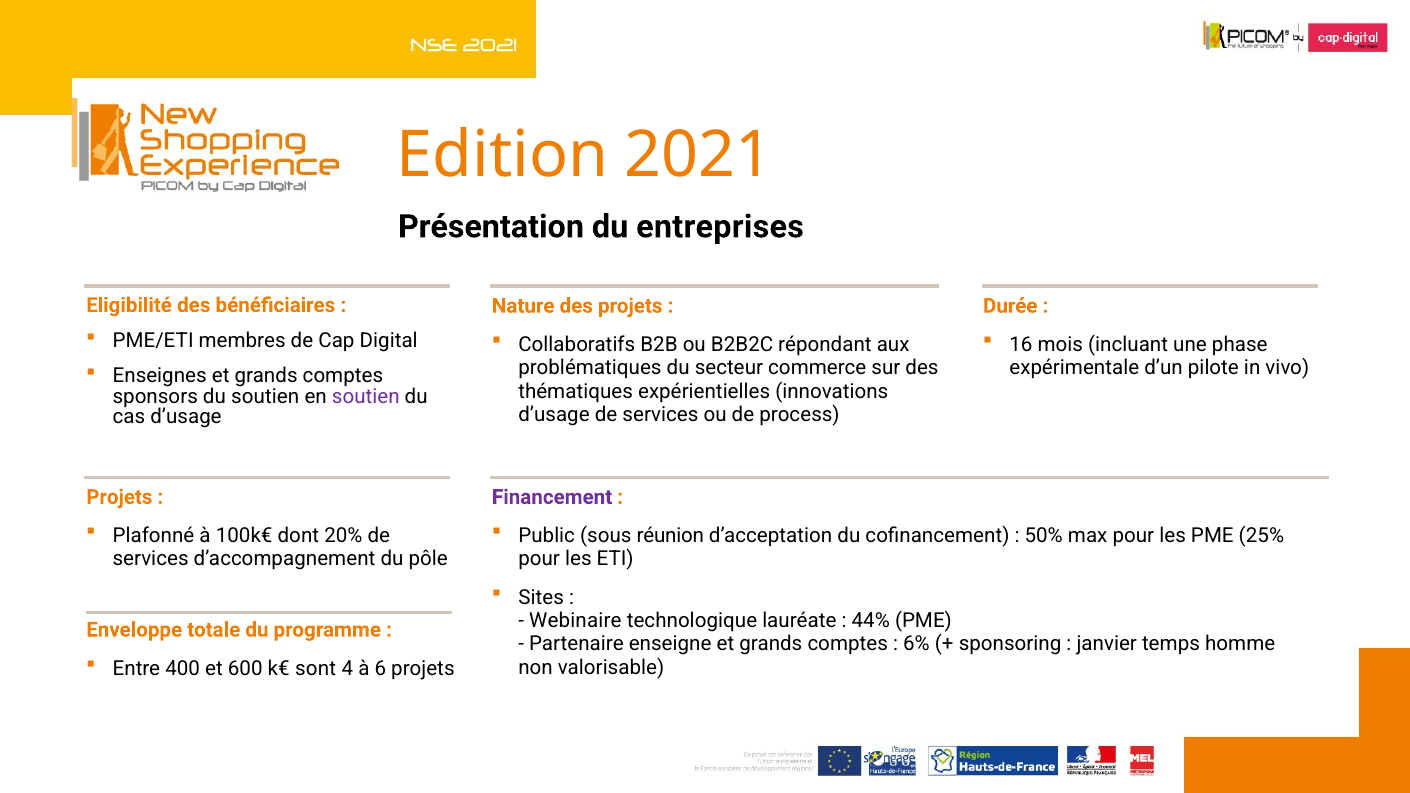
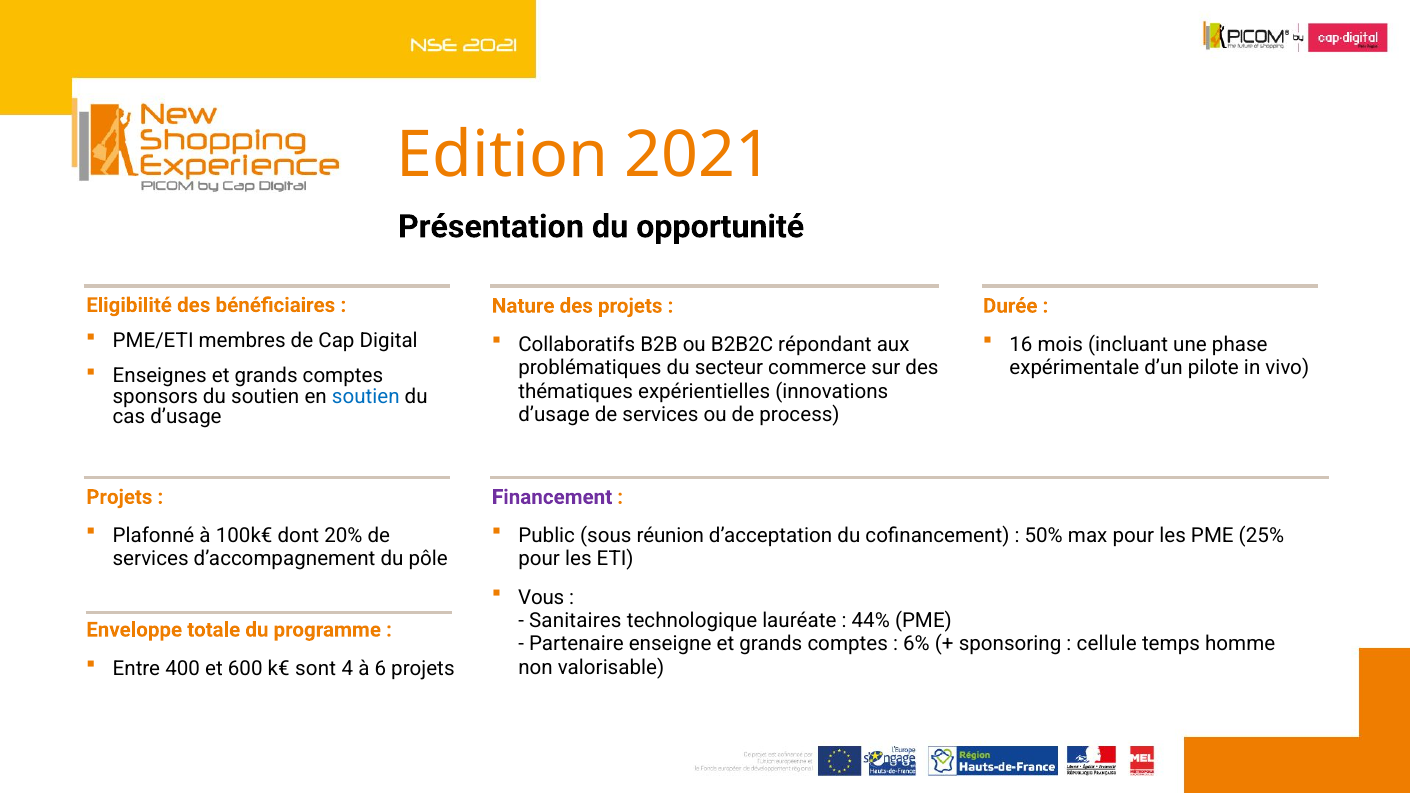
entreprises: entreprises -> opportunité (720, 227)
soutien colour: purple -> blue (366, 397)
Sites: Sites -> Vous (541, 597)
Webinaire: Webinaire -> Sanitaires (575, 621)
janvier: janvier -> cellule (1107, 644)
